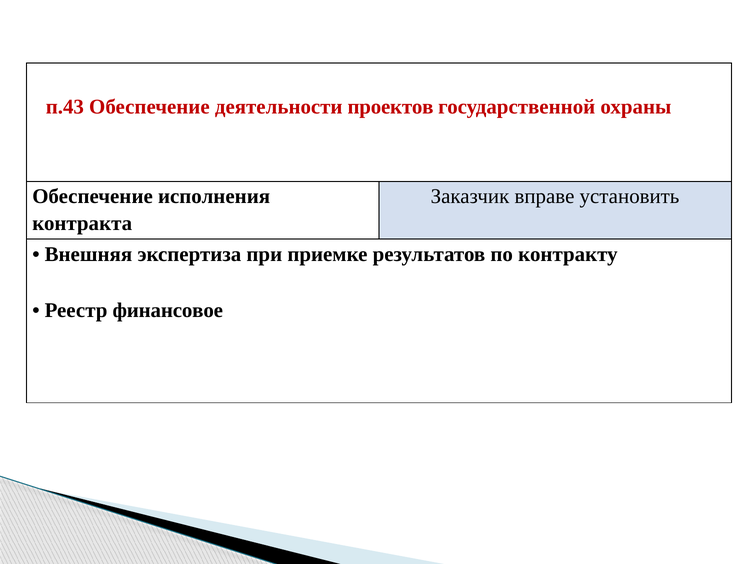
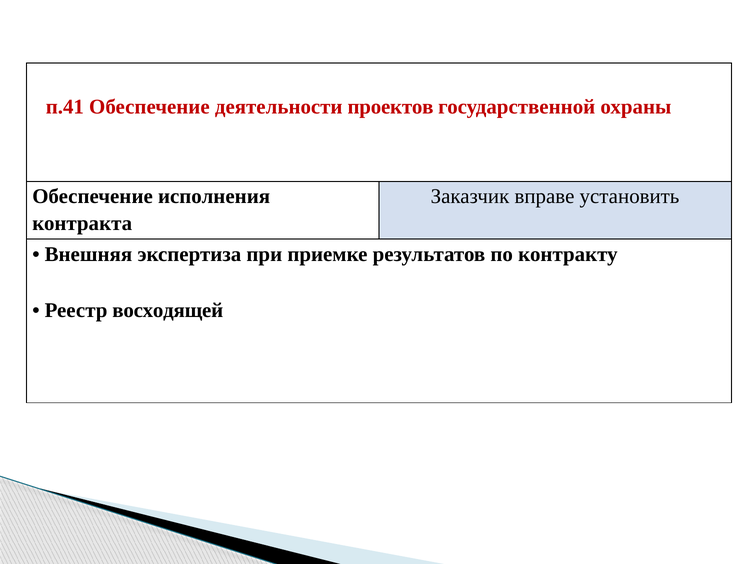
п.43: п.43 -> п.41 (65, 107)
финансовое: финансовое -> восходящей (168, 310)
